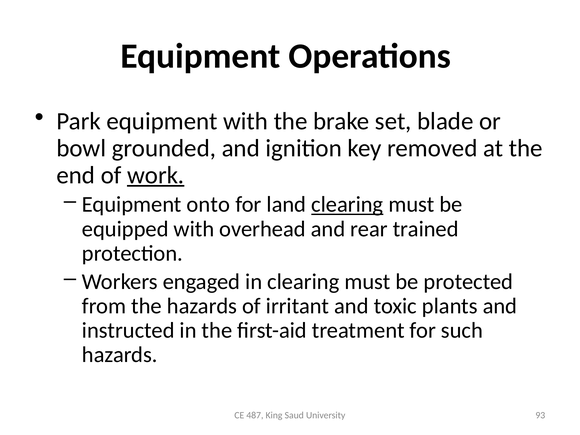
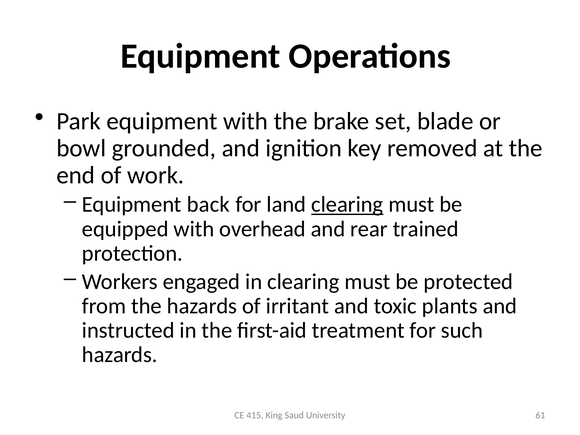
work underline: present -> none (156, 175)
onto: onto -> back (208, 205)
487: 487 -> 415 (255, 415)
93: 93 -> 61 (540, 415)
